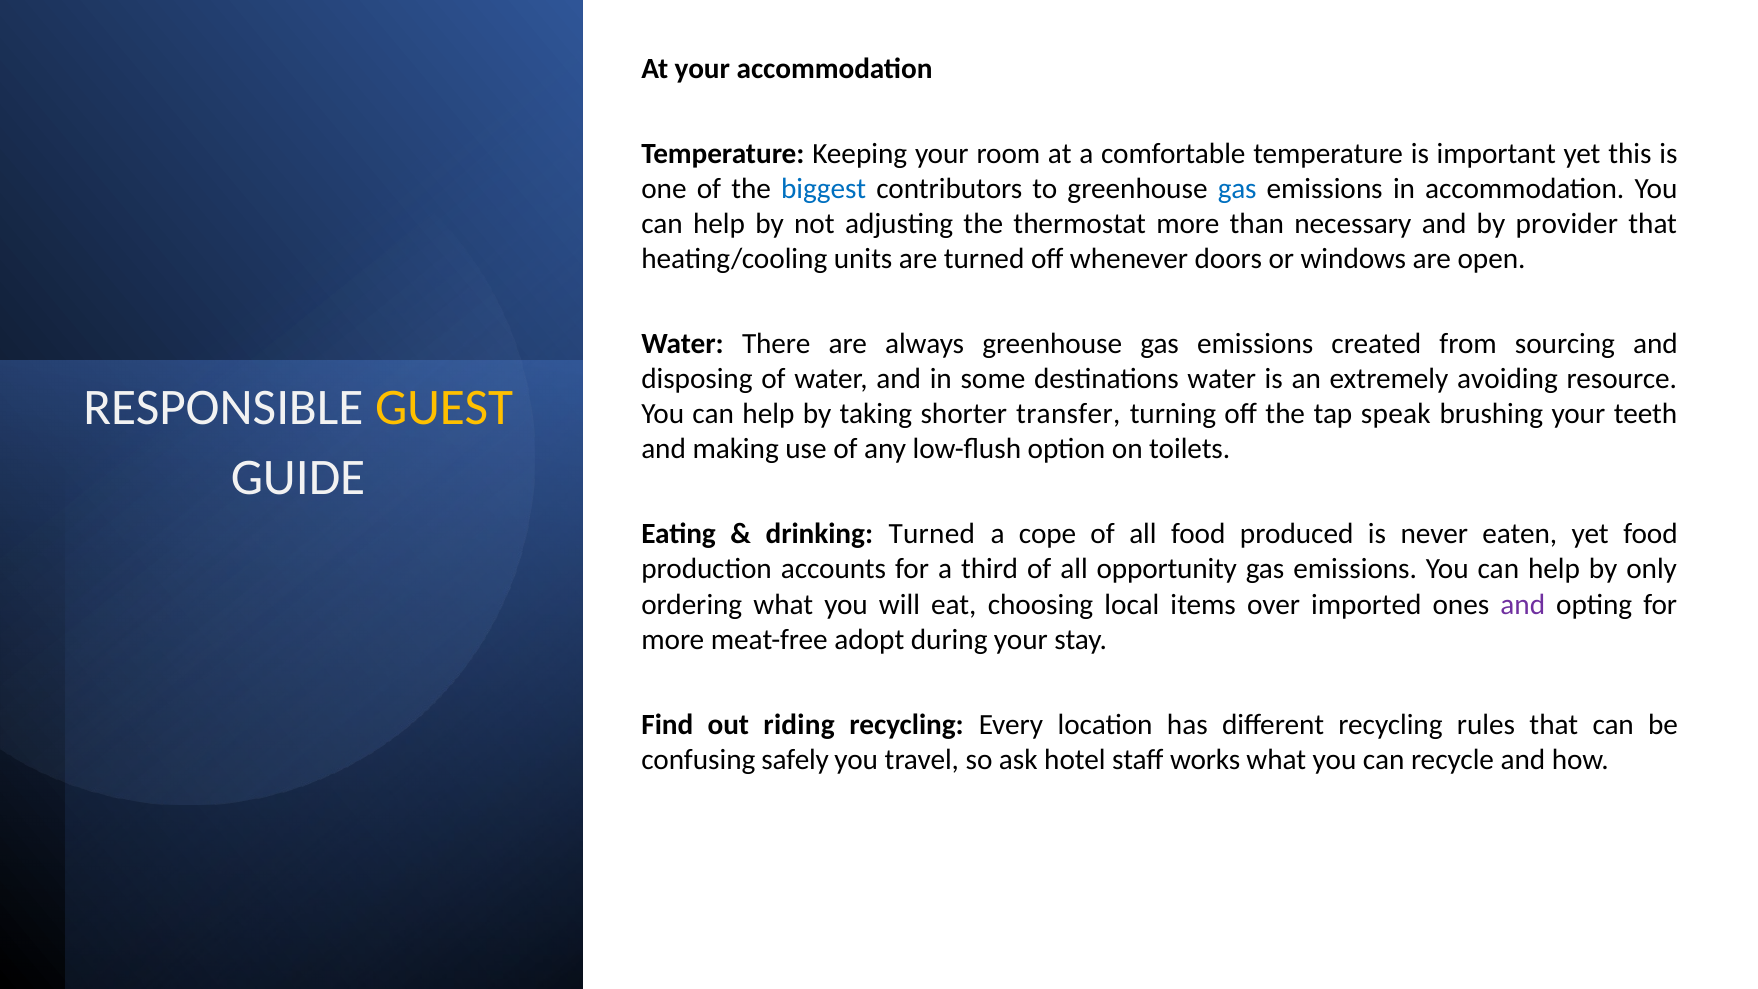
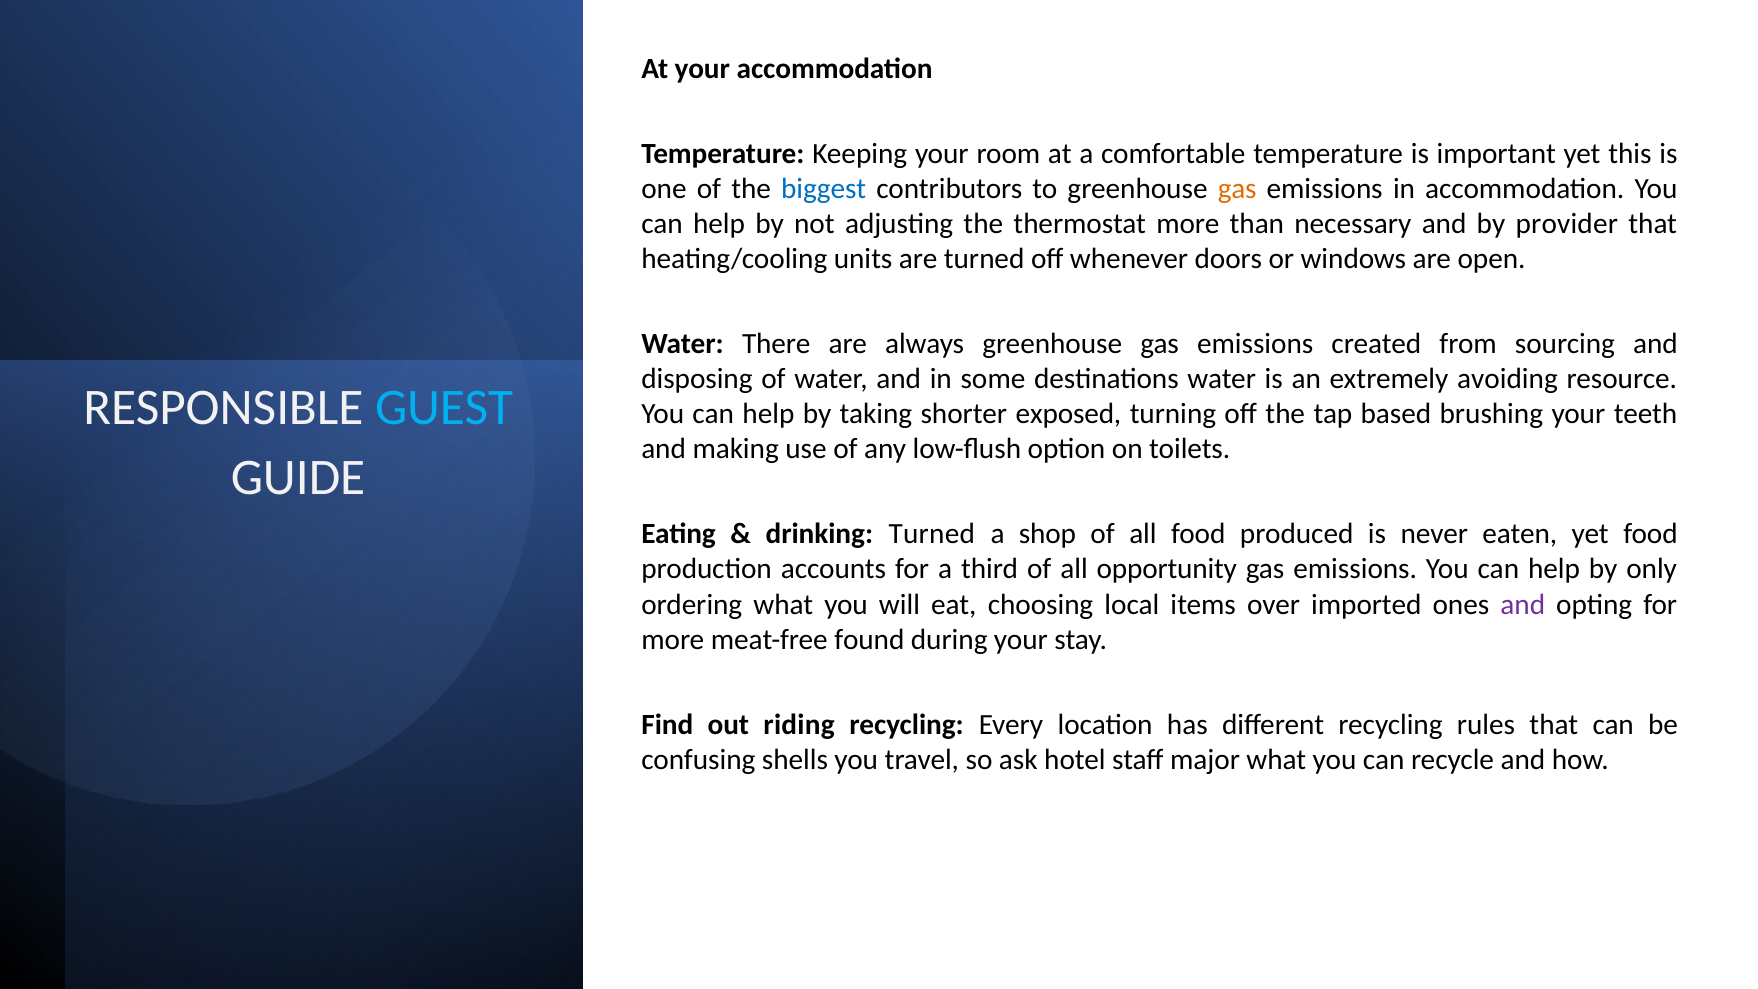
gas colour: blue -> orange (1237, 189)
GUEST colour: yellow -> light blue (444, 407)
transfer: transfer -> exposed (1068, 414)
speak: speak -> based (1396, 414)
cope: cope -> shop (1047, 534)
adopt: adopt -> found (869, 640)
safely: safely -> shells (795, 760)
works: works -> major (1205, 760)
